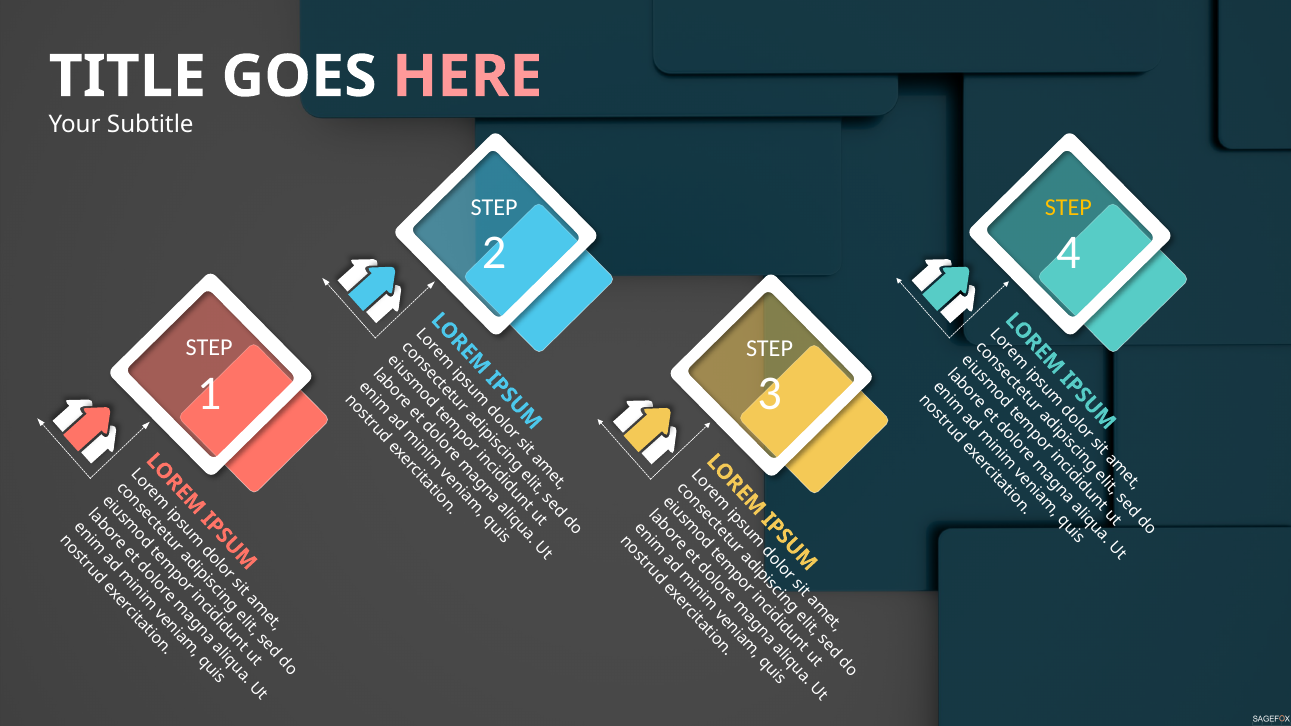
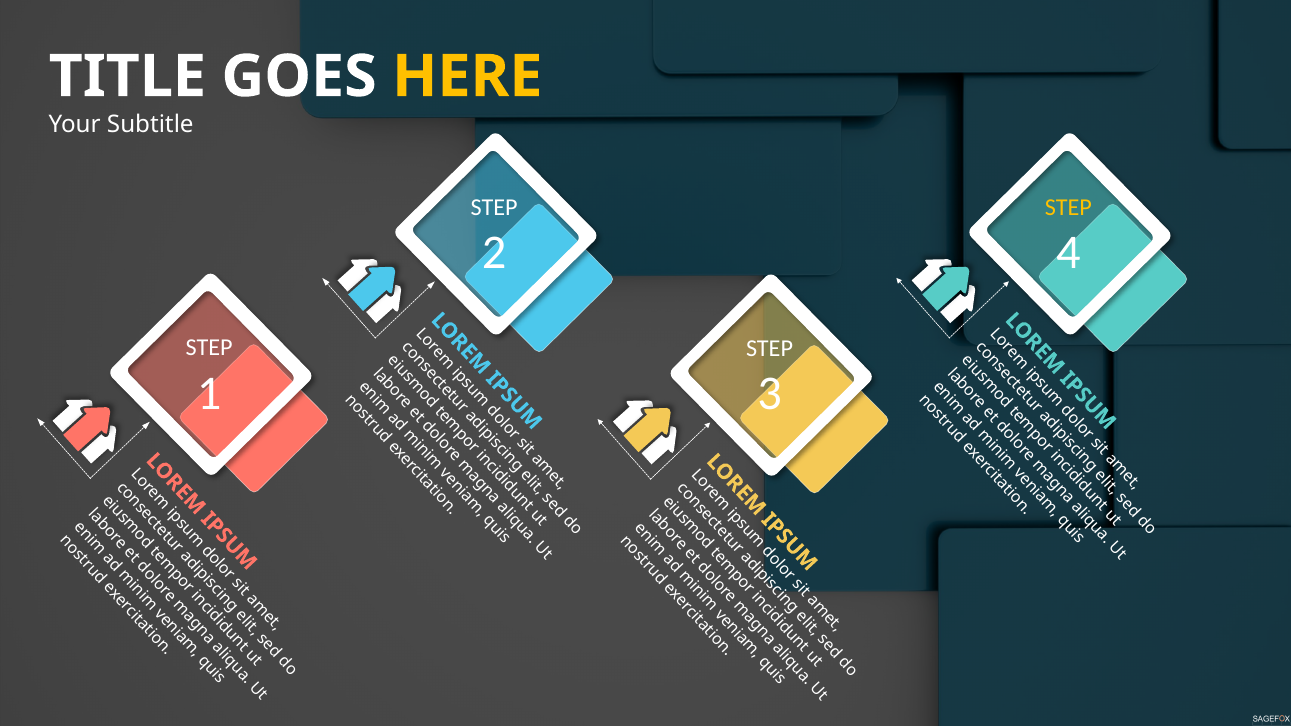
HERE colour: pink -> yellow (467, 77)
